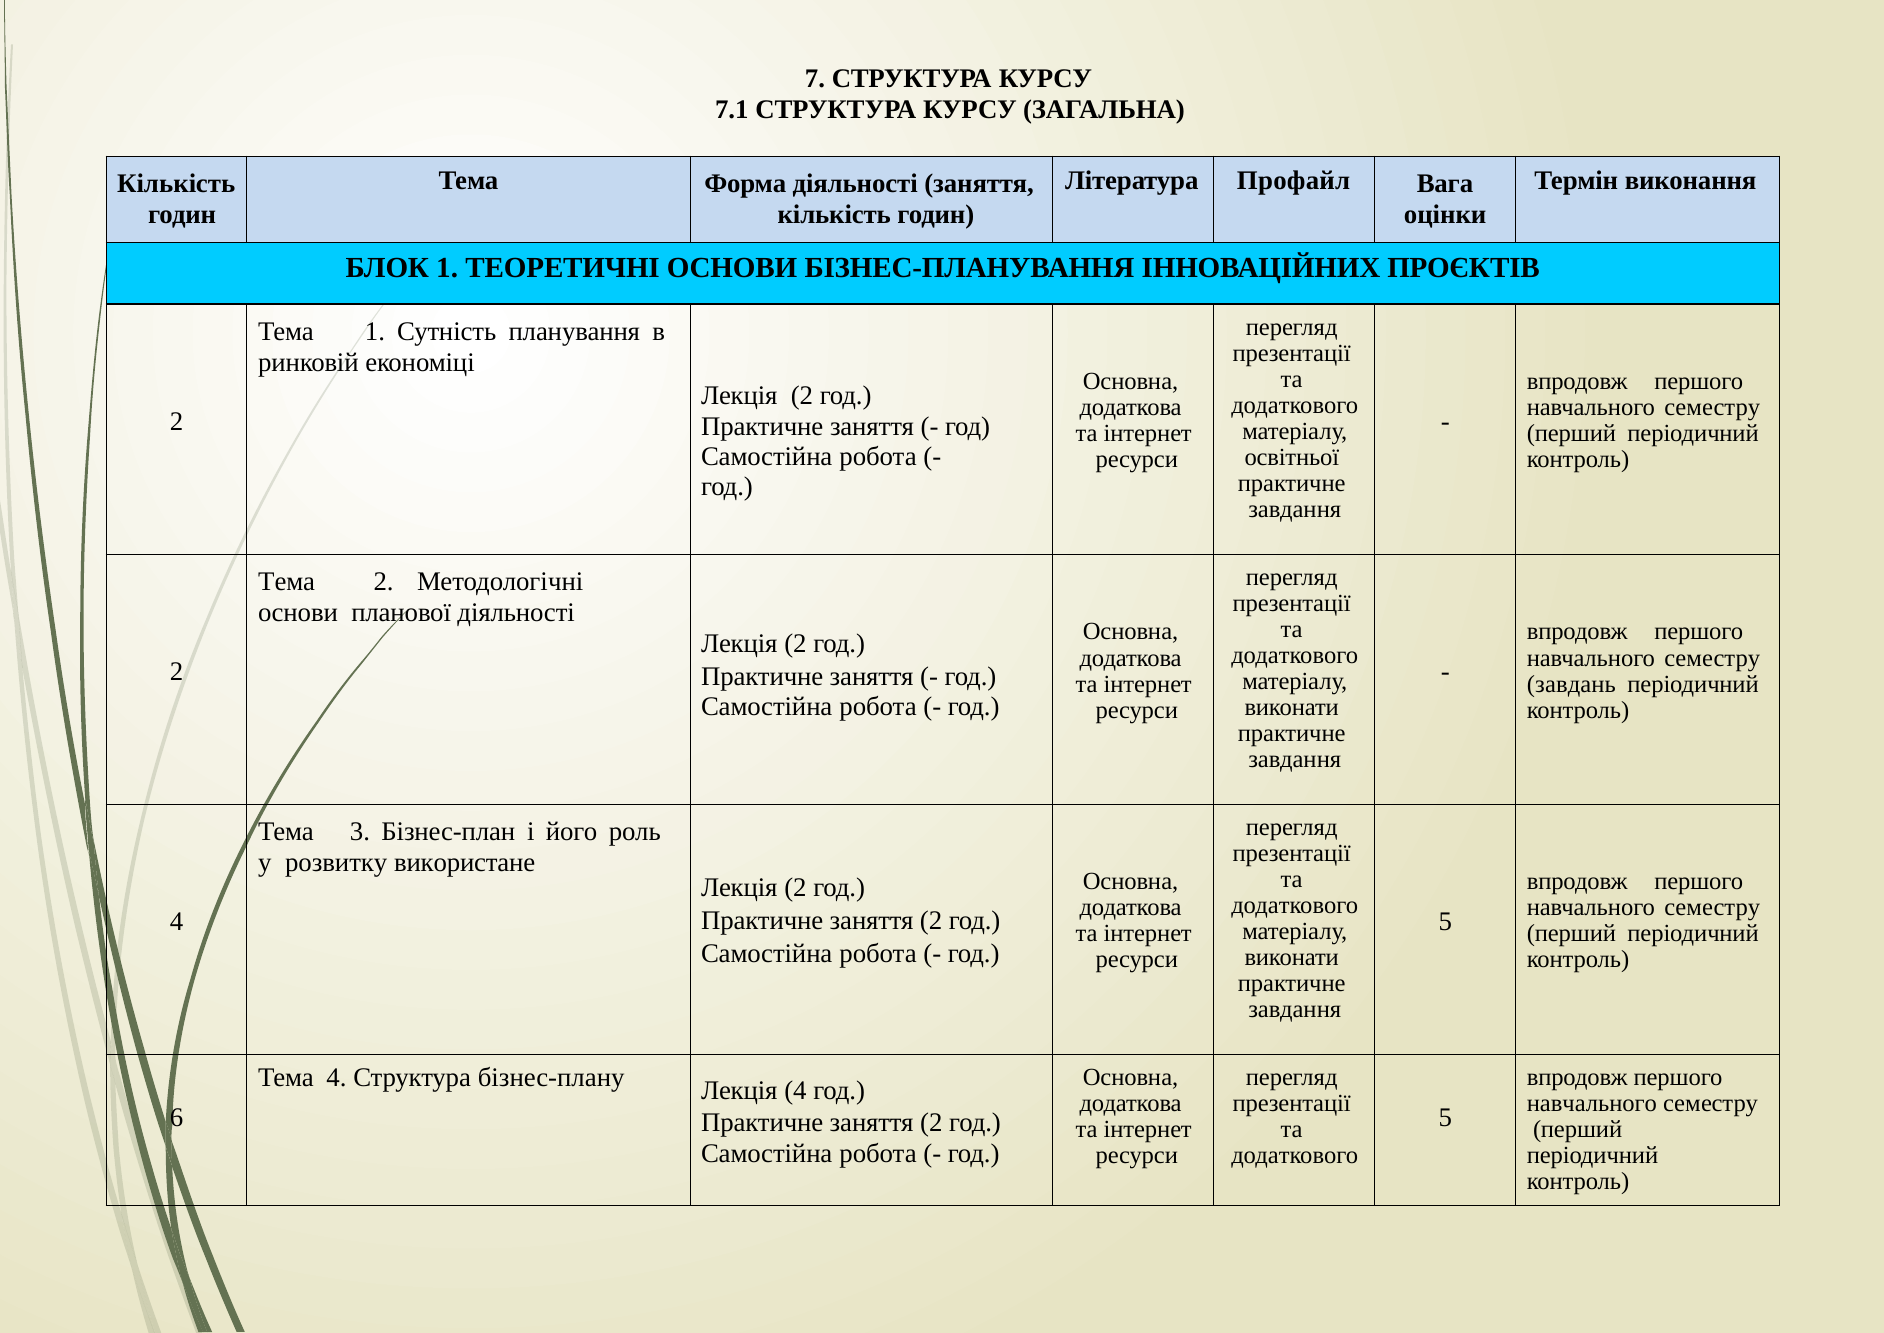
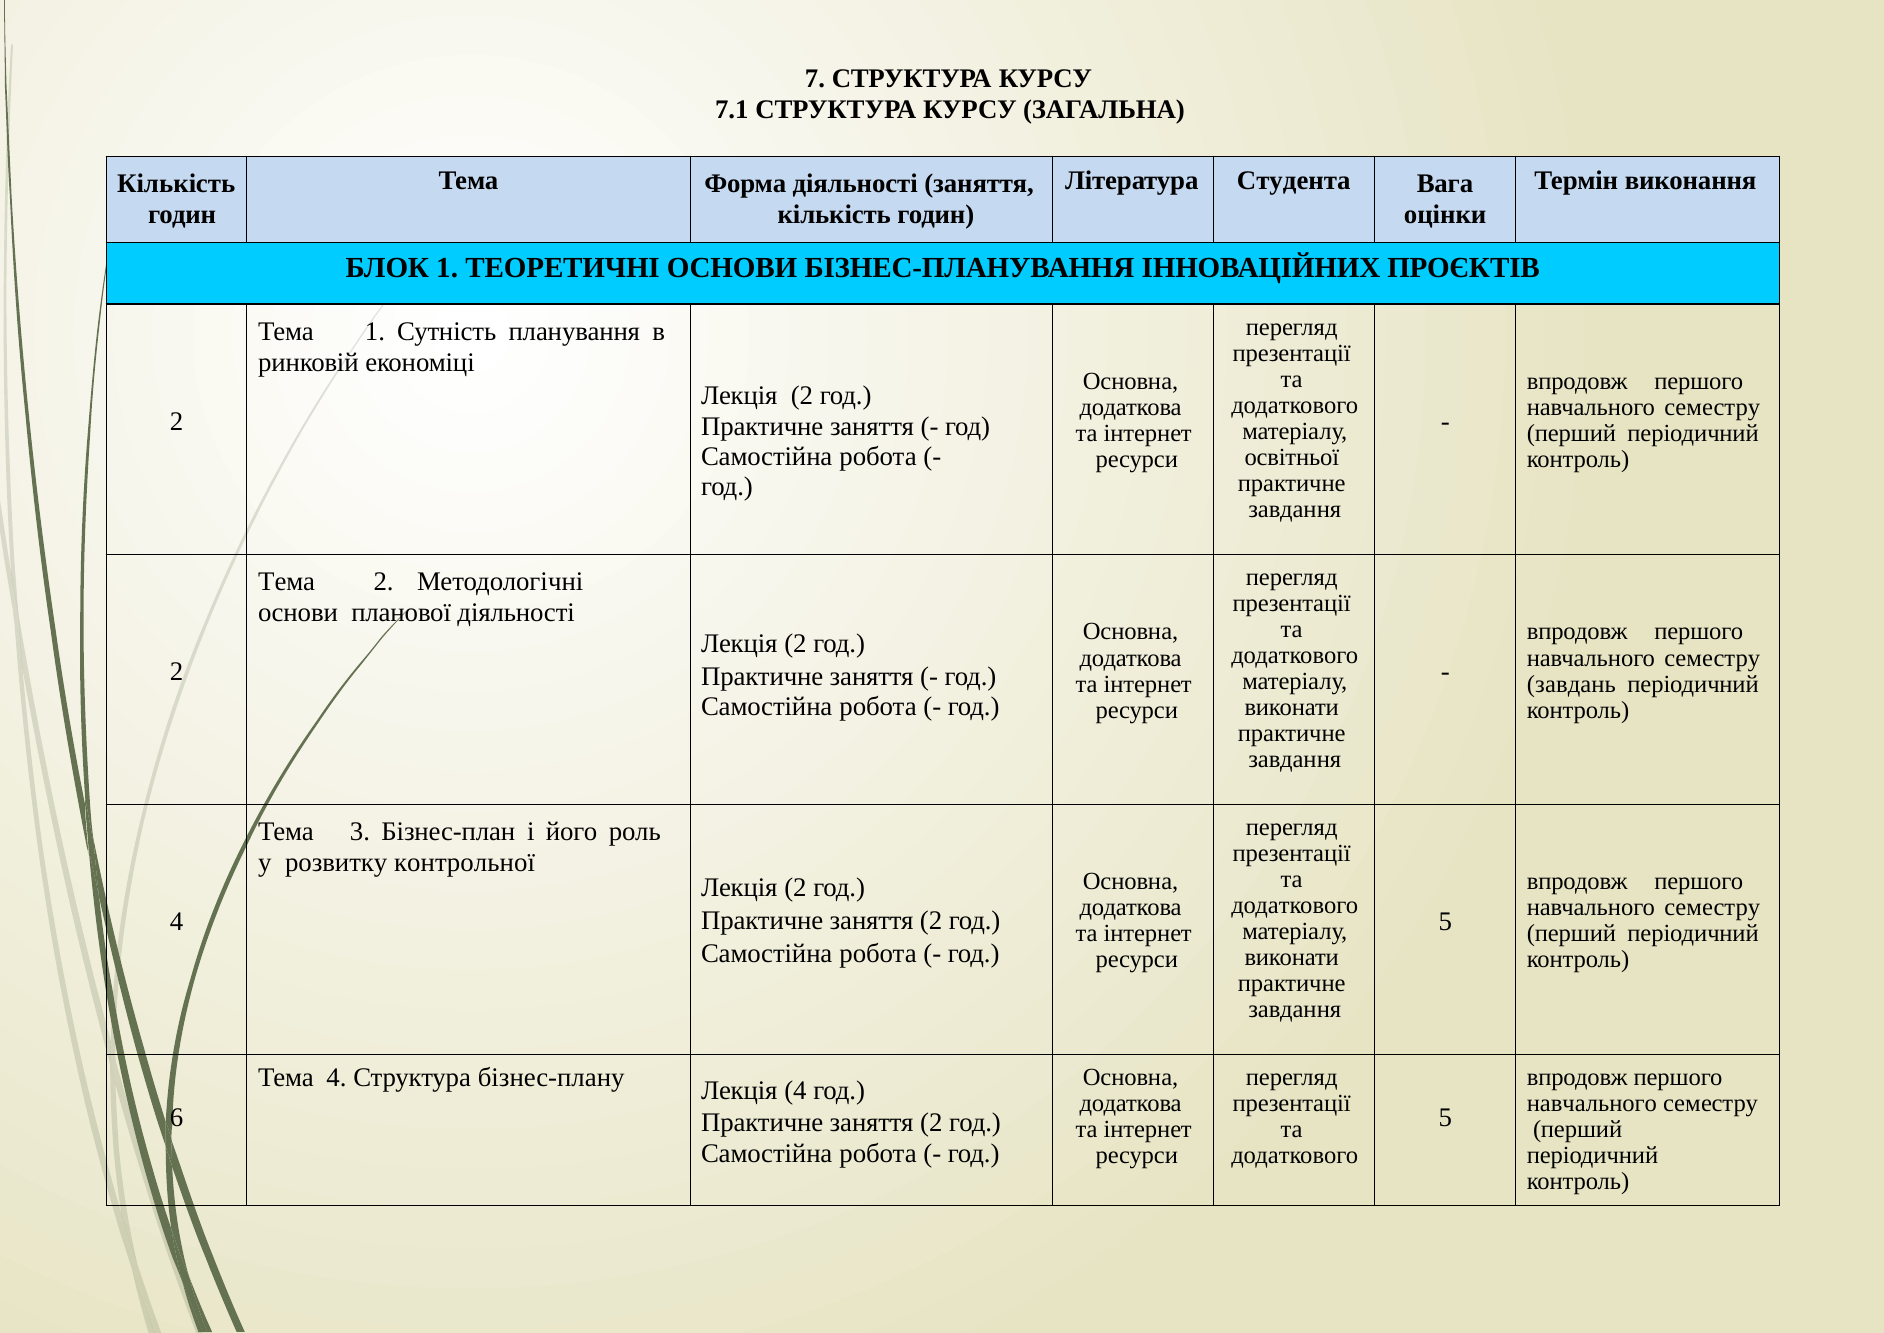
Профайл: Профайл -> Студента (1294, 181)
використане: використане -> контрольної (465, 862)
